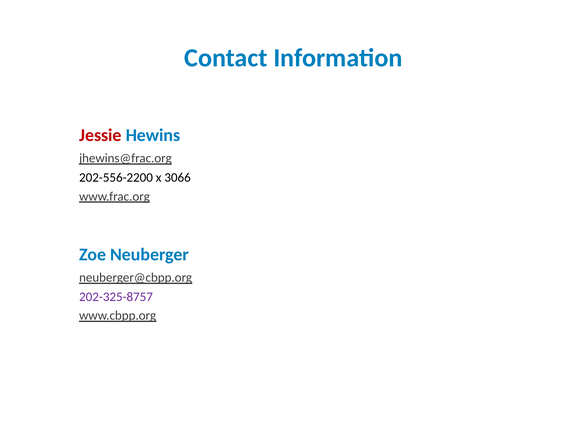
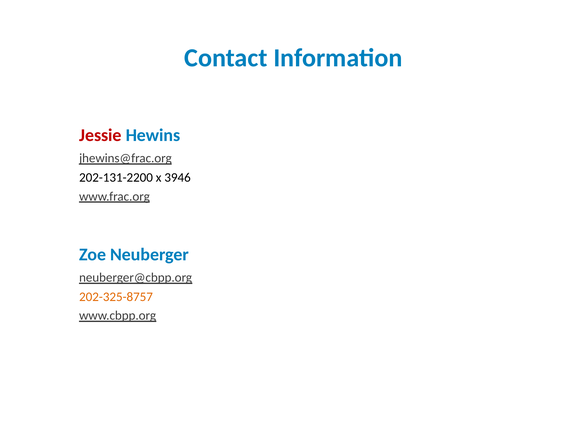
202-556-2200: 202-556-2200 -> 202-131-2200 (116, 178)
3066: 3066 -> 3946 (178, 178)
202-325-8757 colour: purple -> orange (116, 297)
